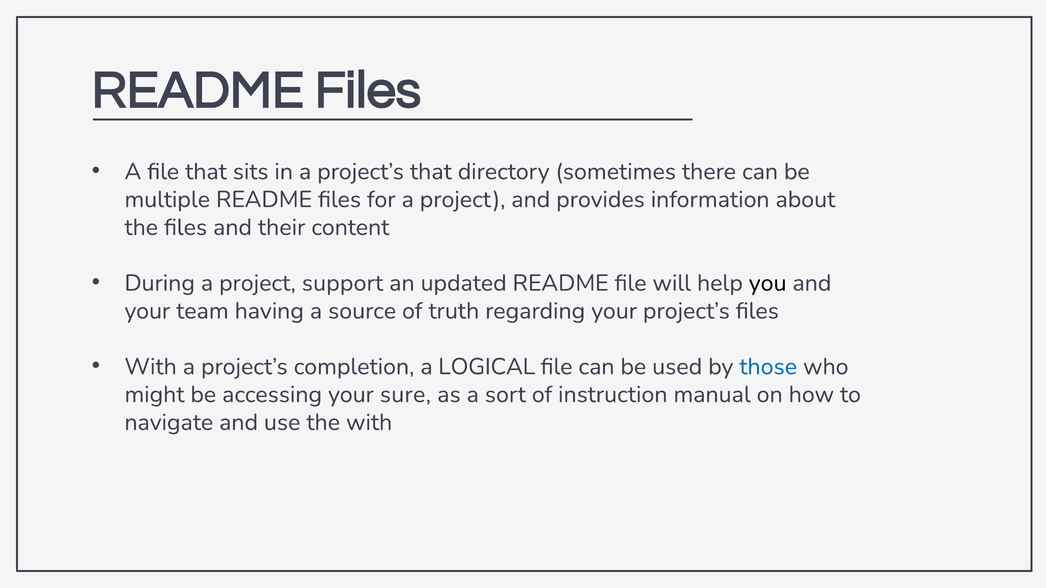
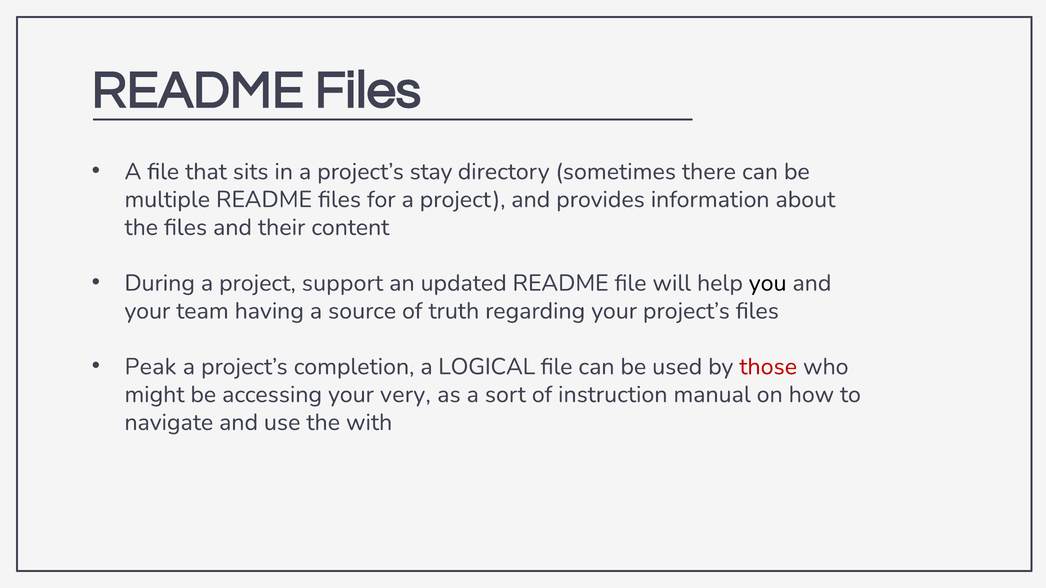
project’s that: that -> stay (431, 172)
With: With -> Peak (151, 367)
those colour: blue -> red (768, 367)
sure: sure -> very (405, 395)
